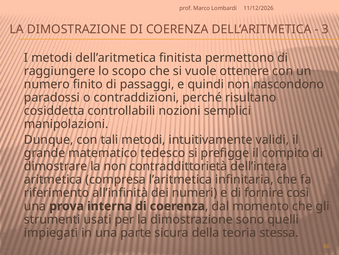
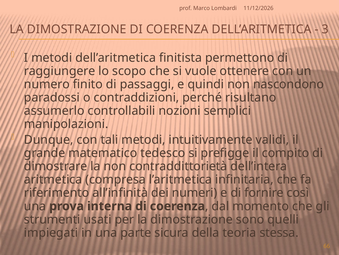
cosiddetta: cosiddetta -> assumerlo (54, 110)
